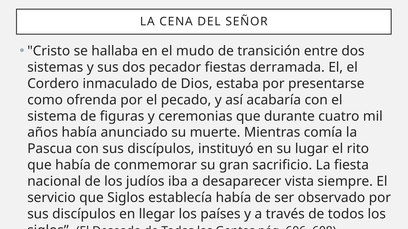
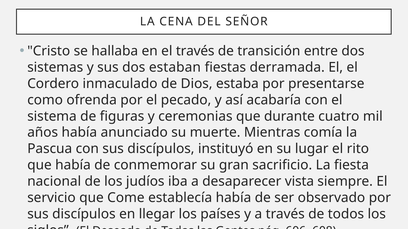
el mudo: mudo -> través (195, 51)
pecador: pecador -> estaban (175, 67)
que Siglos: Siglos -> Come (126, 198)
